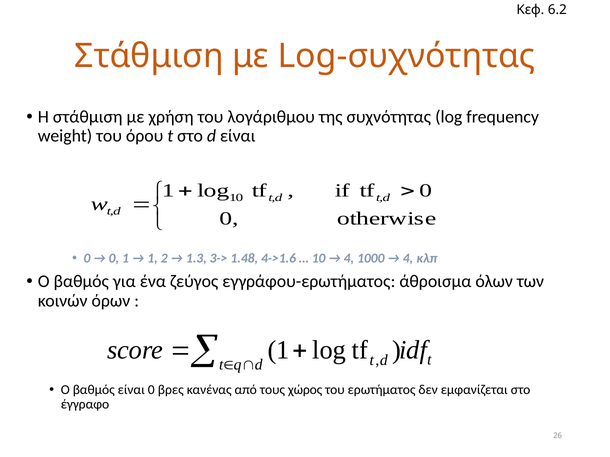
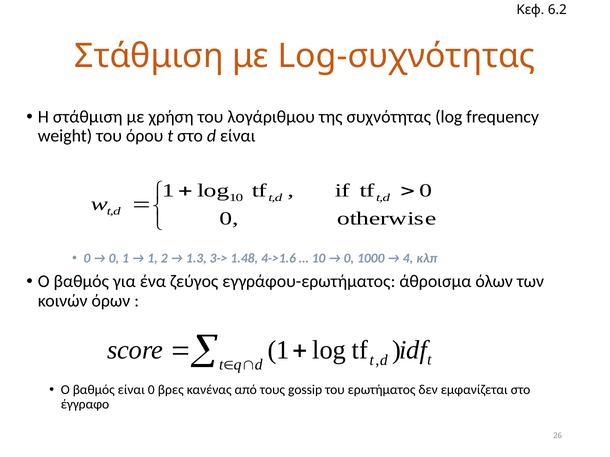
4: 4 -> 0 (349, 259)
χώρος: χώρος -> gossip (305, 390)
